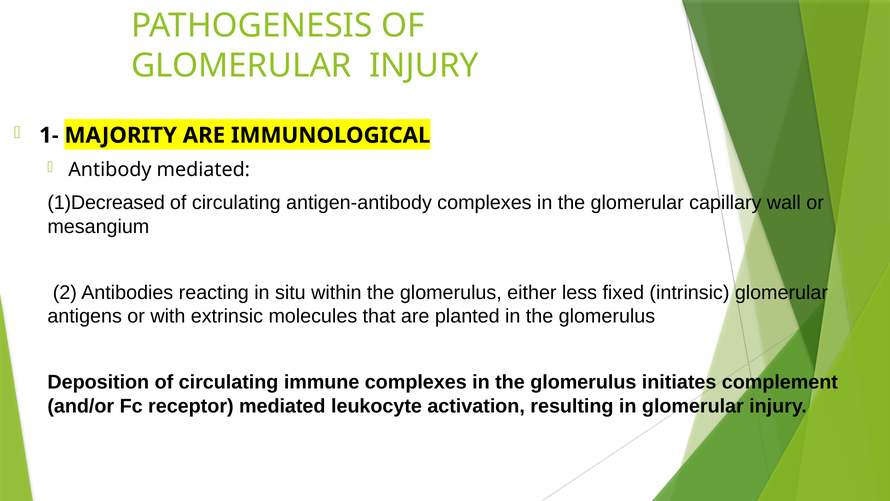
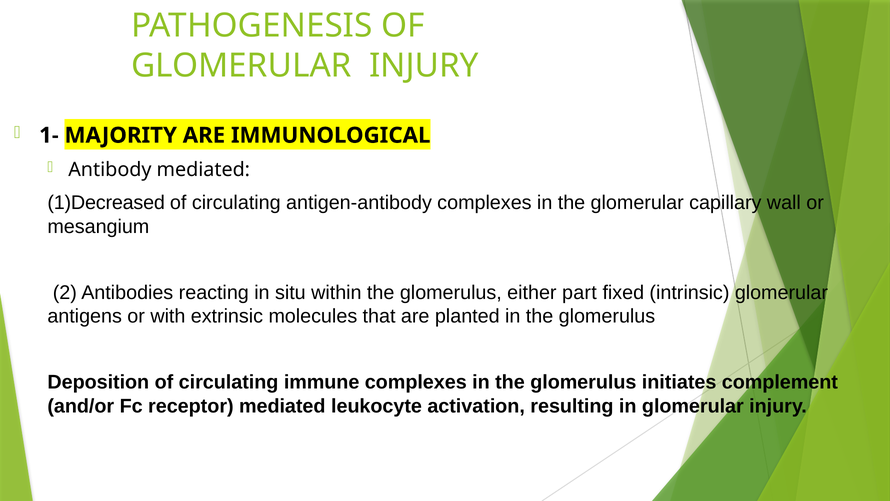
less: less -> part (579, 292)
